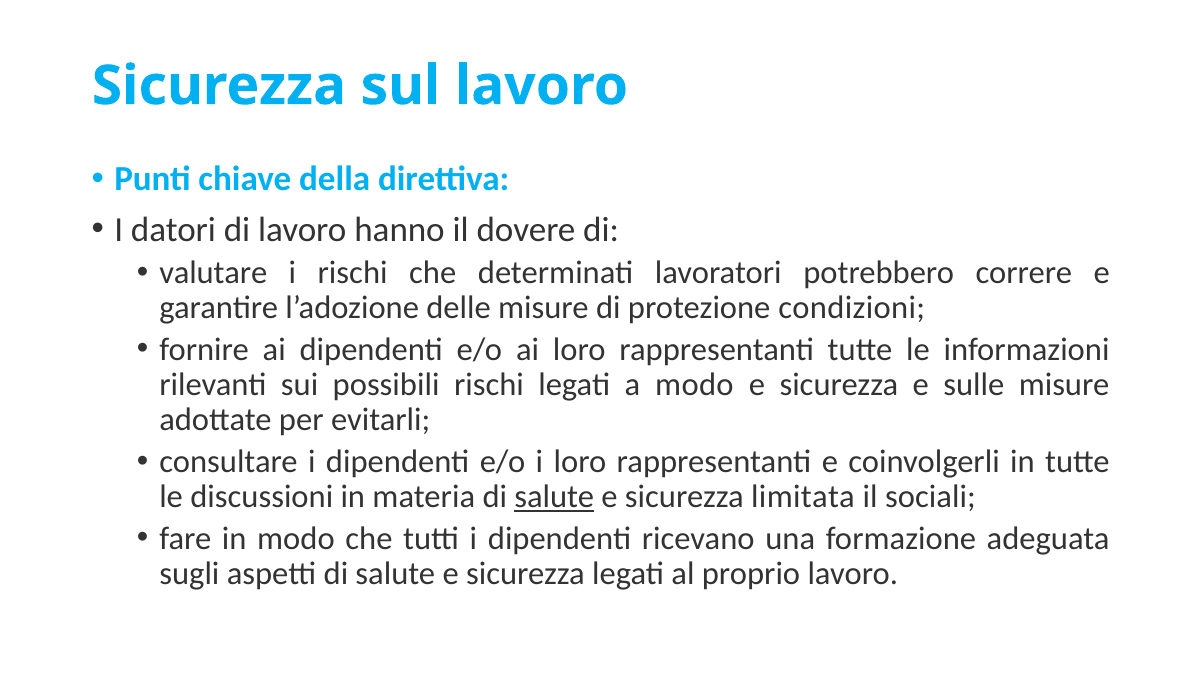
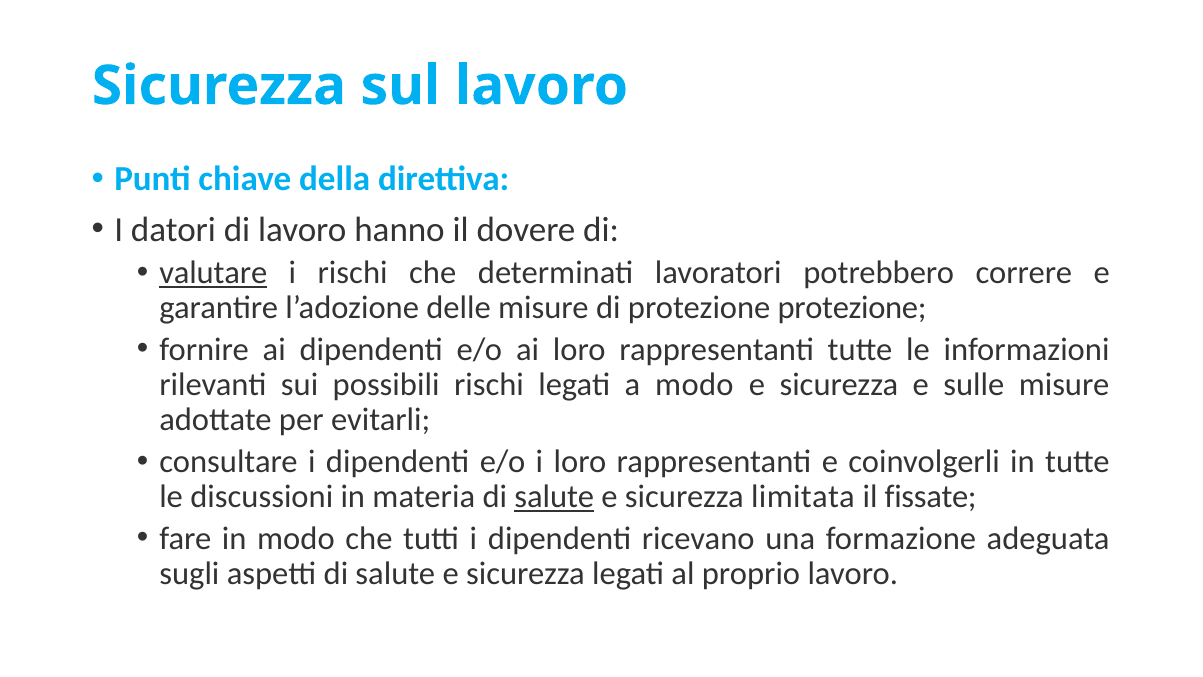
valutare underline: none -> present (213, 272)
protezione condizioni: condizioni -> protezione (852, 308)
sociali: sociali -> fissate (931, 497)
